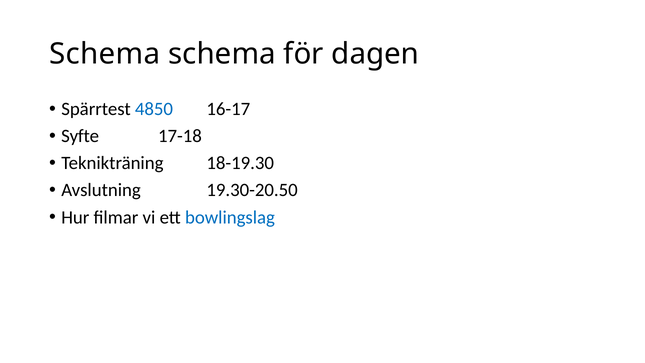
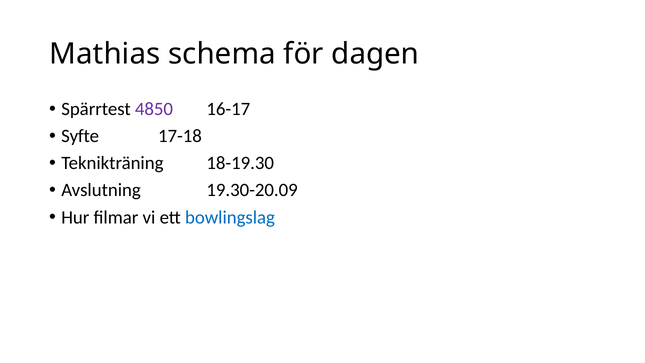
Schema: Schema -> Mathias (105, 54)
4850 colour: blue -> purple (154, 109)
19.30-20.50: 19.30-20.50 -> 19.30-20.09 (252, 190)
